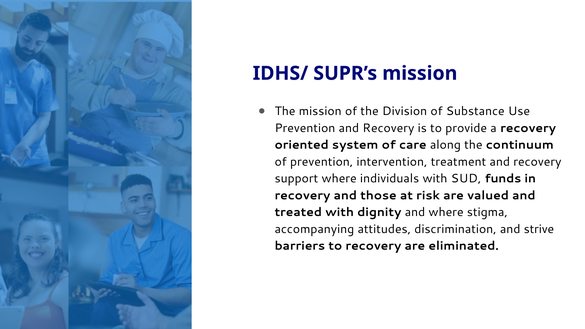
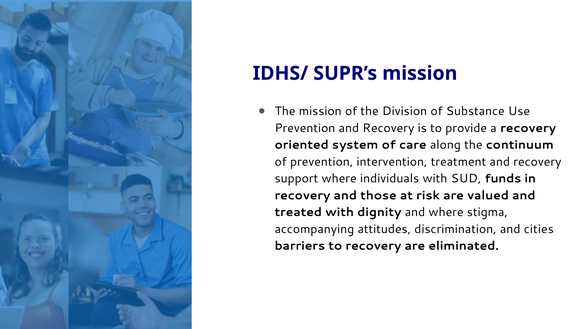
strive: strive -> cities (539, 229)
